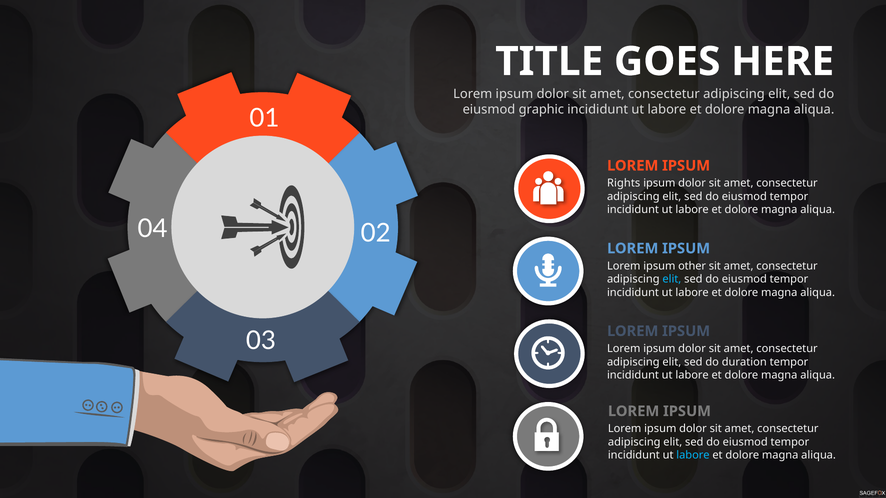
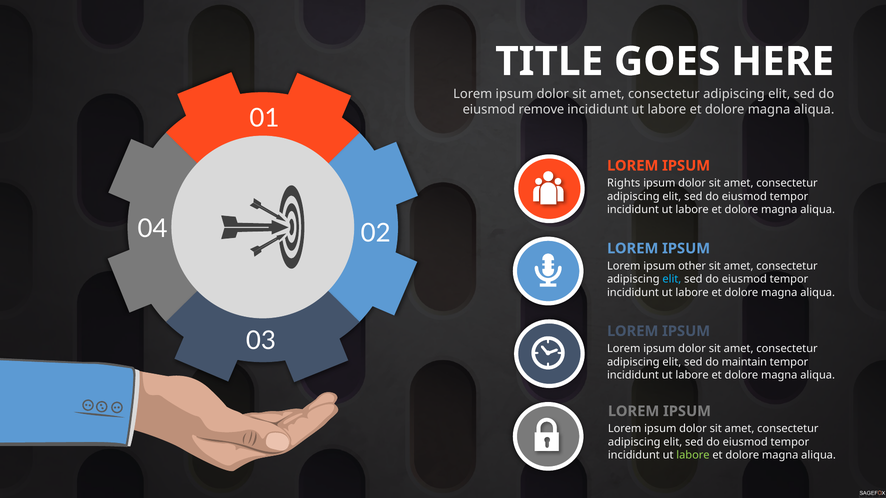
graphic: graphic -> remove (541, 109)
duration: duration -> maintain (744, 362)
labore colour: light blue -> light green (693, 456)
